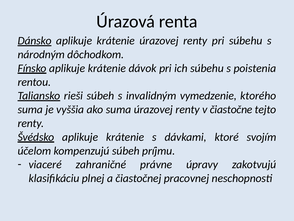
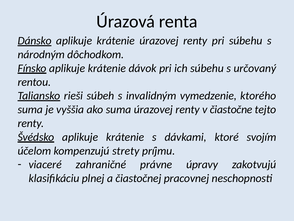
poistenia: poistenia -> určovaný (255, 68)
kompenzujú súbeh: súbeh -> strety (126, 150)
